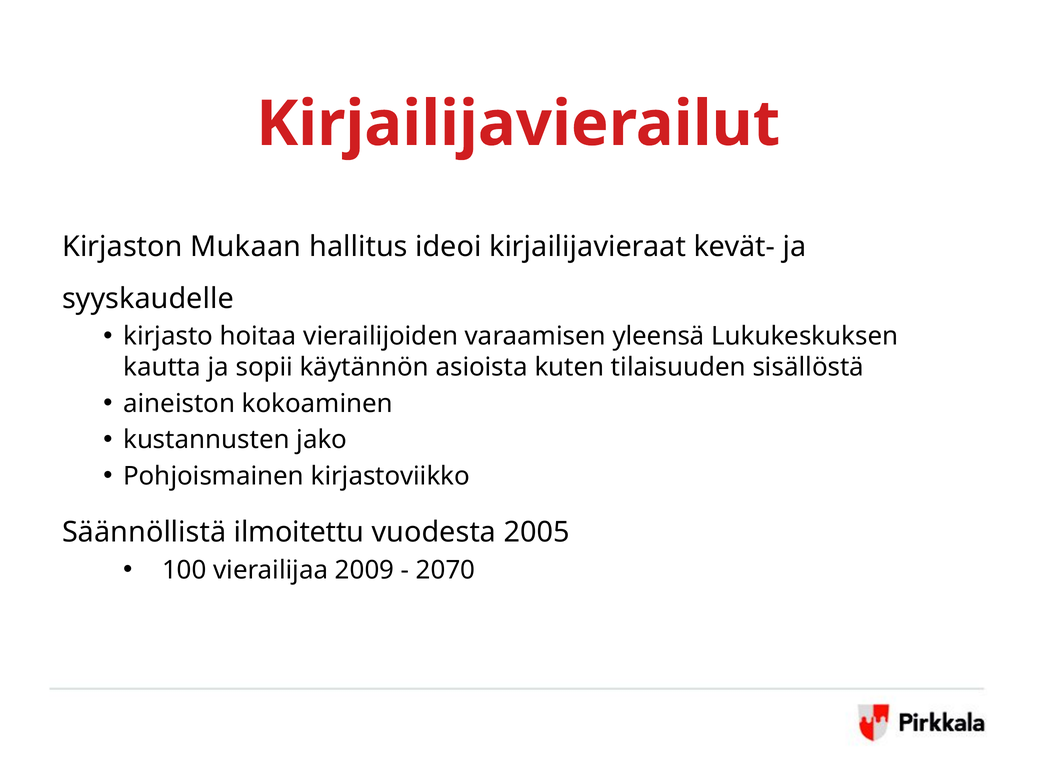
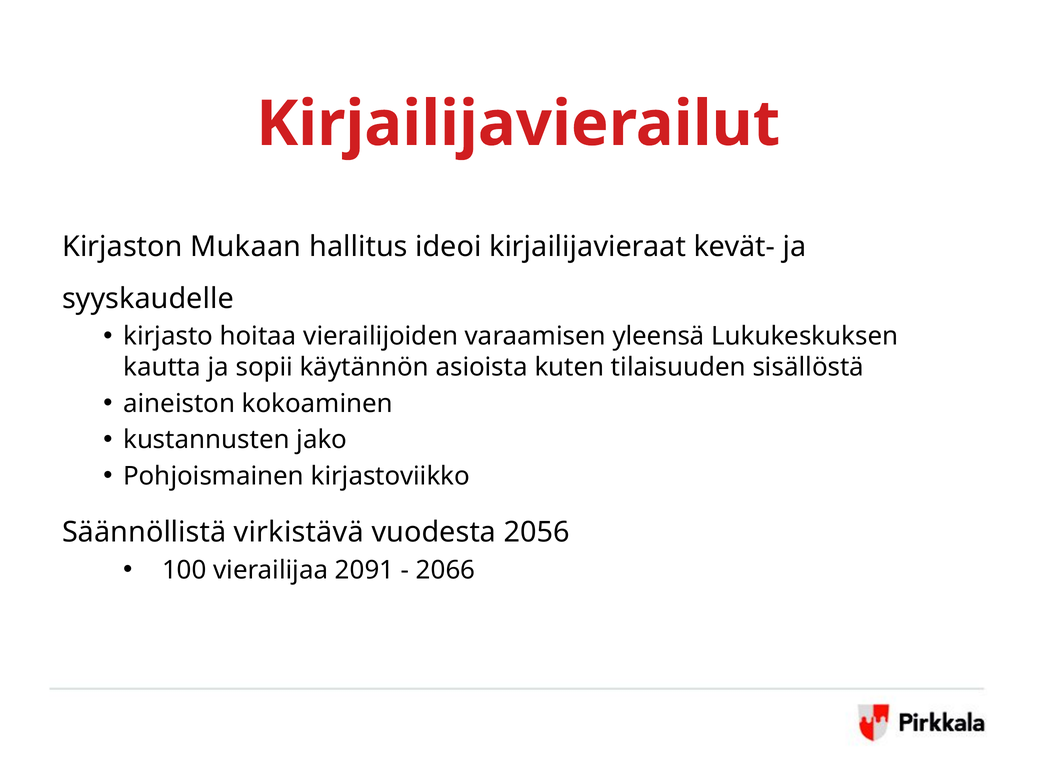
ilmoitettu: ilmoitettu -> virkistävä (299, 533)
2005: 2005 -> 2056 (537, 533)
2009: 2009 -> 2091 (365, 571)
2070: 2070 -> 2066 (446, 571)
